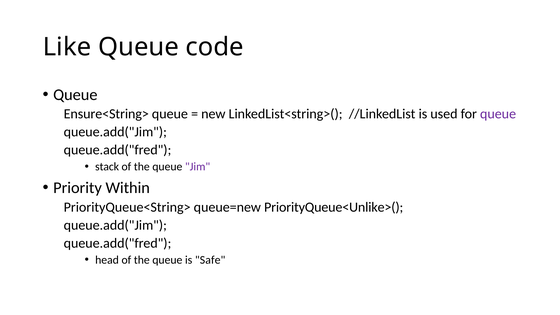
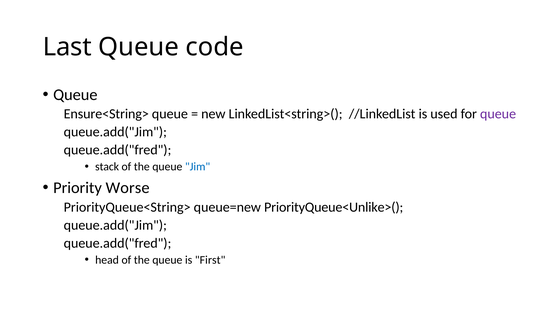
Like: Like -> Last (67, 47)
Jim colour: purple -> blue (198, 167)
Within: Within -> Worse (128, 188)
Safe: Safe -> First (210, 260)
